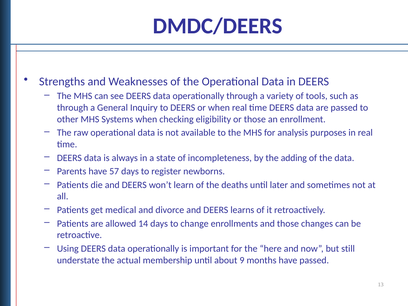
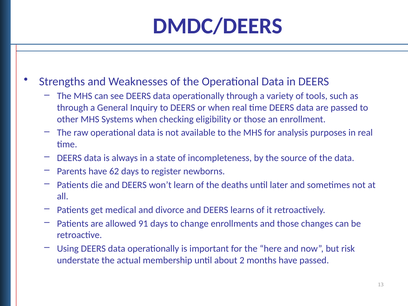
adding: adding -> source (294, 158)
57: 57 -> 62 (114, 171)
14: 14 -> 91 (143, 224)
still: still -> risk (348, 249)
9: 9 -> 2 (242, 260)
